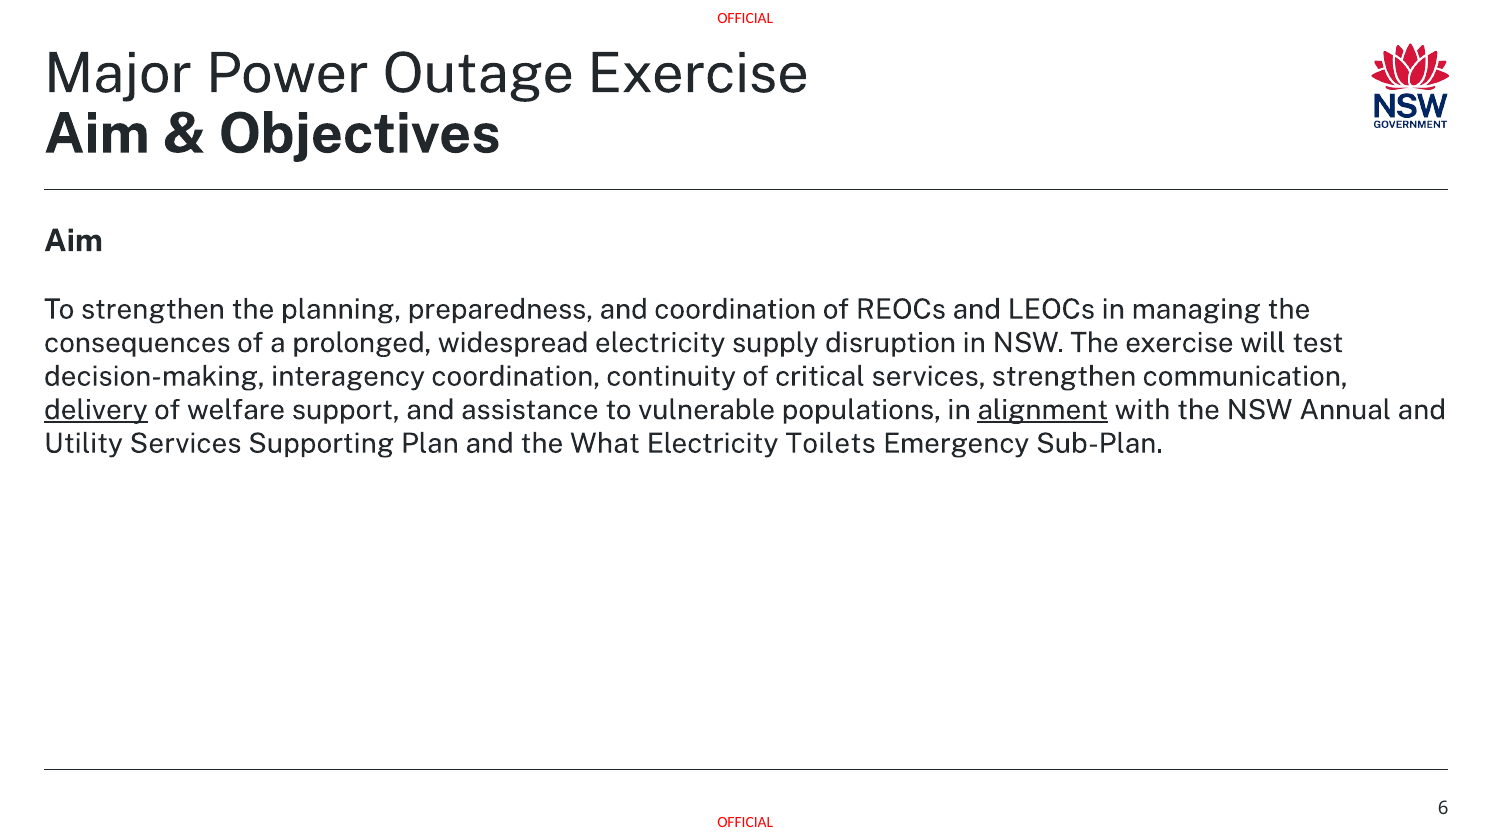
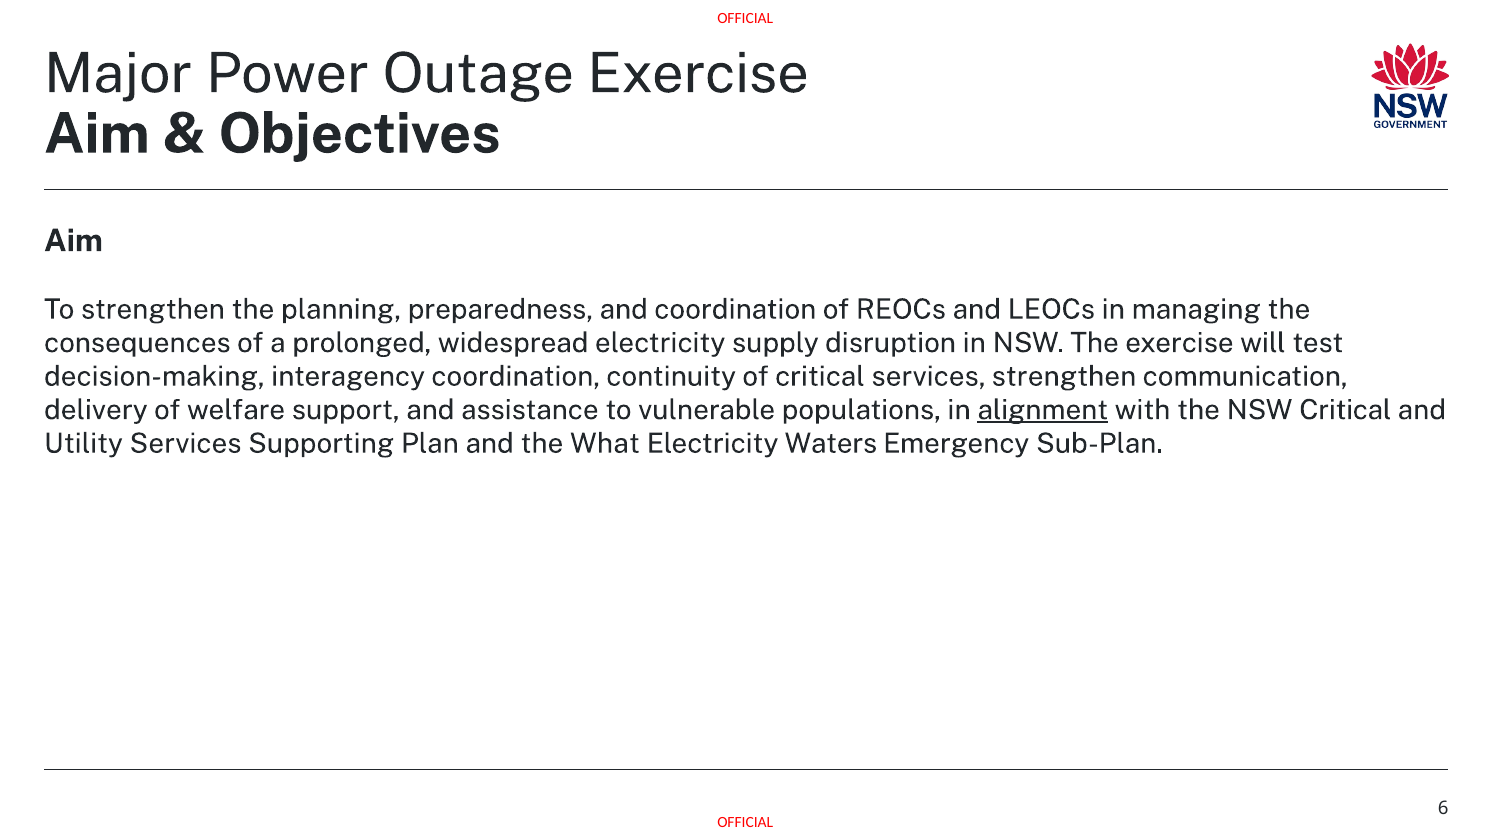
delivery underline: present -> none (96, 410)
NSW Annual: Annual -> Critical (1345, 410)
Toilets: Toilets -> Waters (831, 444)
